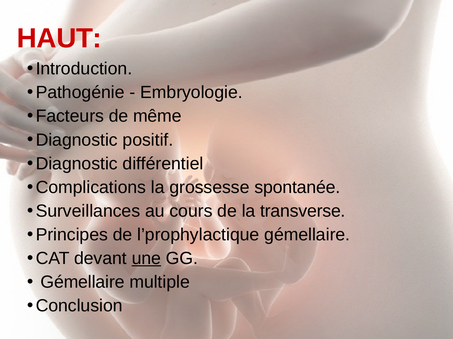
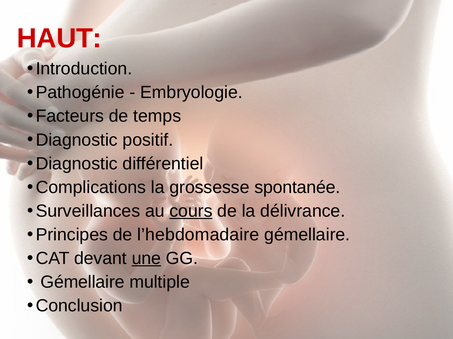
même: même -> temps (157, 116)
cours underline: none -> present (191, 211)
transverse: transverse -> délivrance (303, 211)
l’prophylactique: l’prophylactique -> l’hebdomadaire (198, 235)
